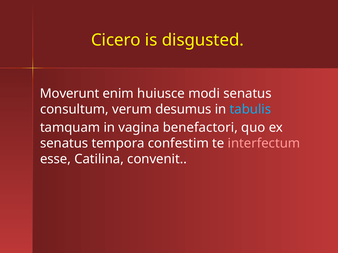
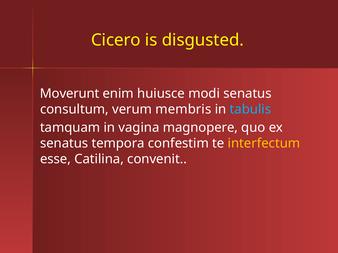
desumus: desumus -> membris (183, 109)
benefactori: benefactori -> magnopere (200, 128)
interfectum colour: pink -> yellow (264, 144)
